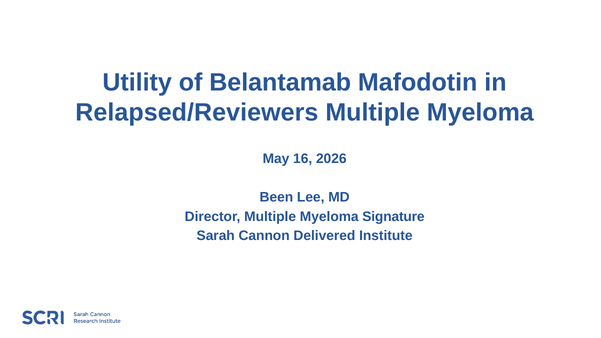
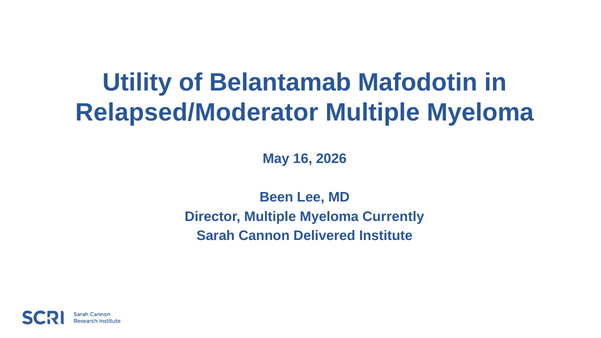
Relapsed/Reviewers: Relapsed/Reviewers -> Relapsed/Moderator (197, 112)
Signature: Signature -> Currently (393, 217)
